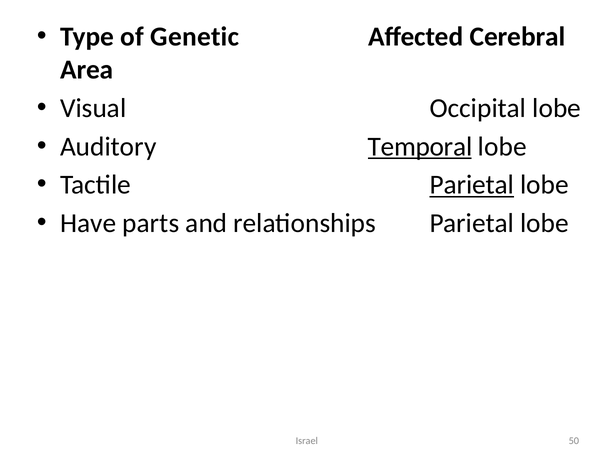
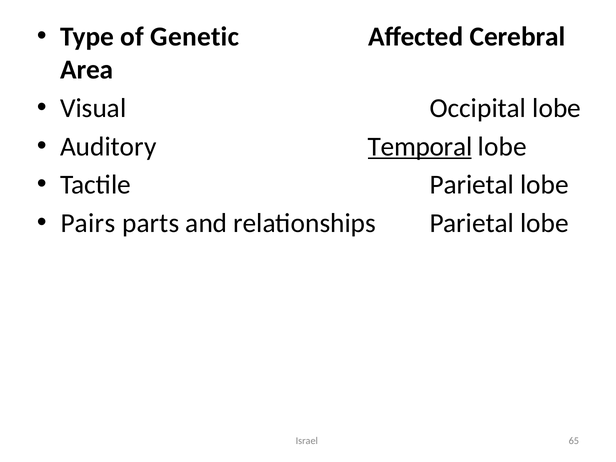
Parietal underline: present -> none (472, 185)
Have: Have -> Pairs (88, 223)
50: 50 -> 65 (574, 441)
